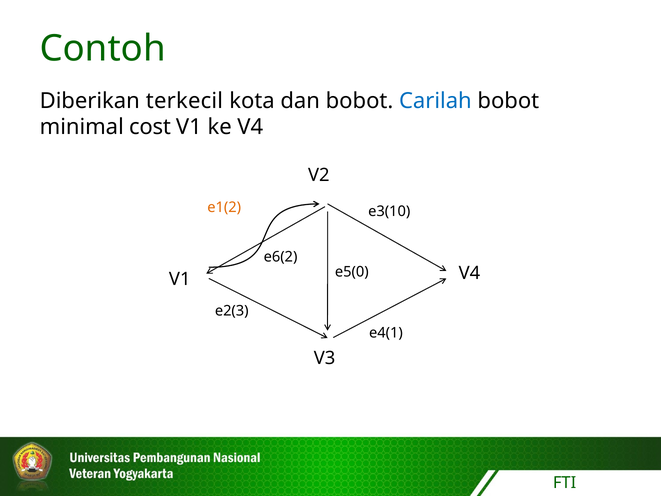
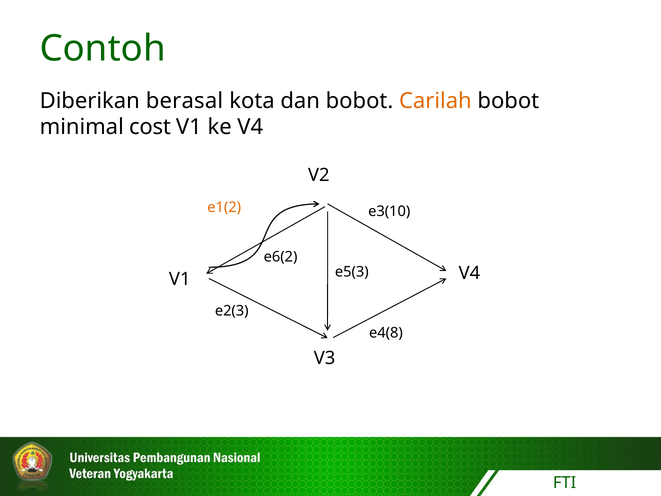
terkecil: terkecil -> berasal (184, 101)
Carilah colour: blue -> orange (435, 101)
e5(0: e5(0 -> e5(3 (352, 272)
e4(1: e4(1 -> e4(8 (386, 333)
